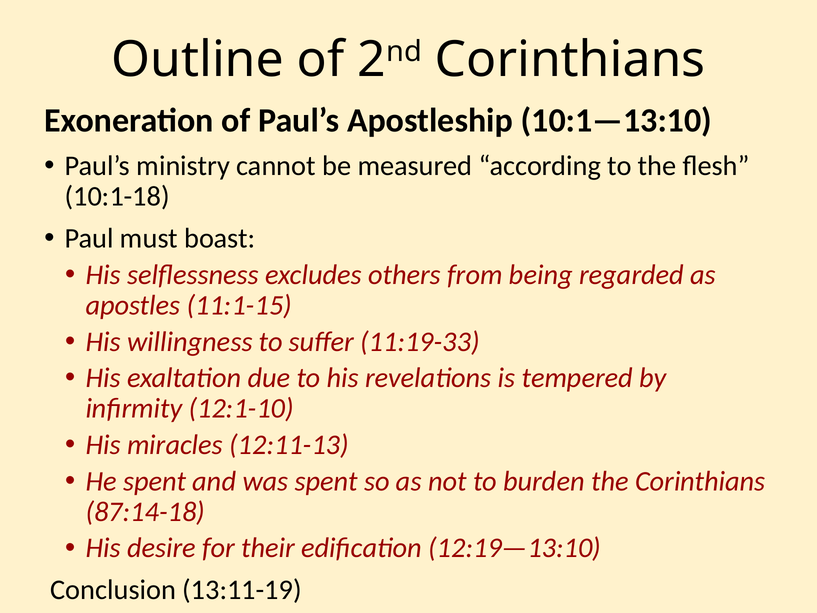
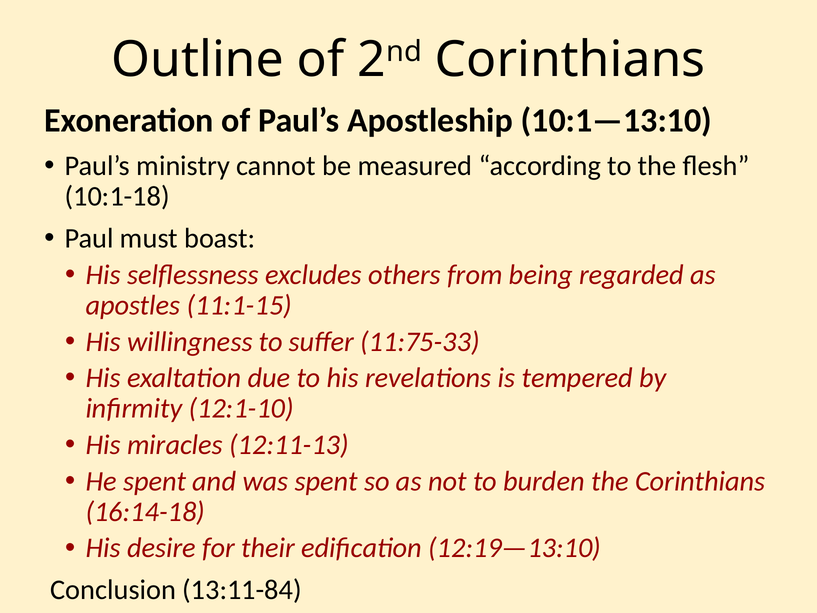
11:19-33: 11:19-33 -> 11:75-33 (420, 342)
87:14-18: 87:14-18 -> 16:14-18 (145, 512)
13:11-19: 13:11-19 -> 13:11-84 (242, 590)
